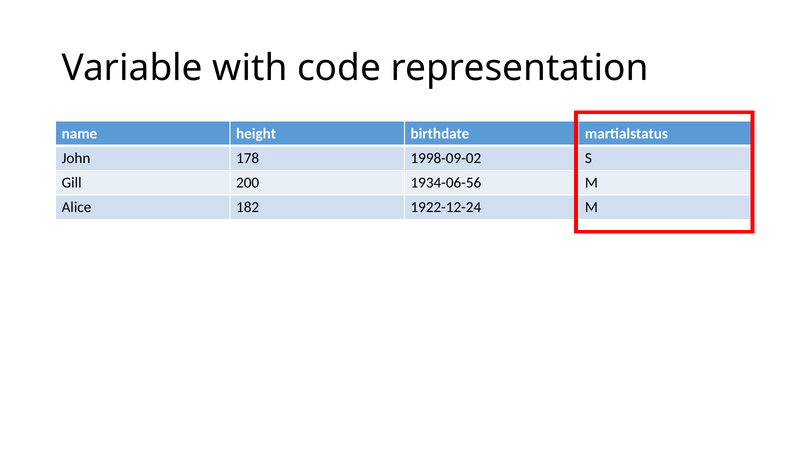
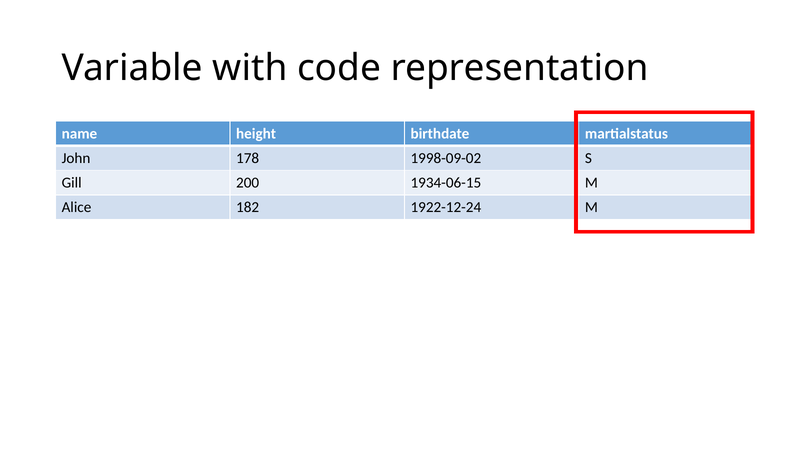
1934-06-56: 1934-06-56 -> 1934-06-15 (446, 183)
